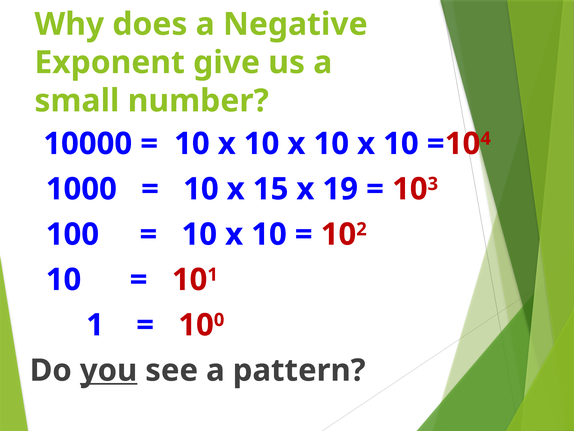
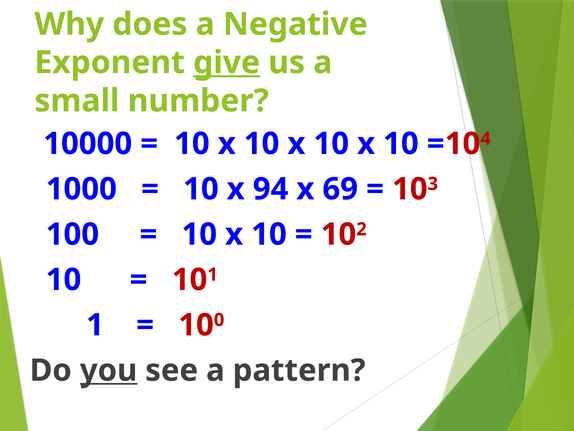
give underline: none -> present (227, 62)
15: 15 -> 94 (271, 189)
19: 19 -> 69 (340, 189)
